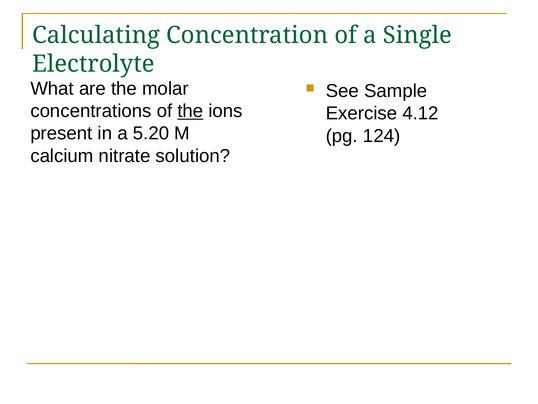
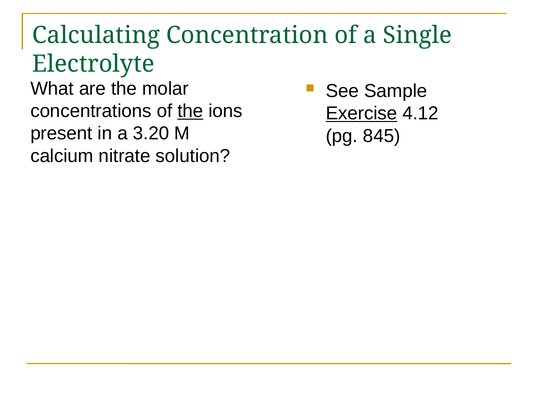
Exercise underline: none -> present (361, 113)
5.20: 5.20 -> 3.20 (151, 133)
124: 124 -> 845 (382, 136)
